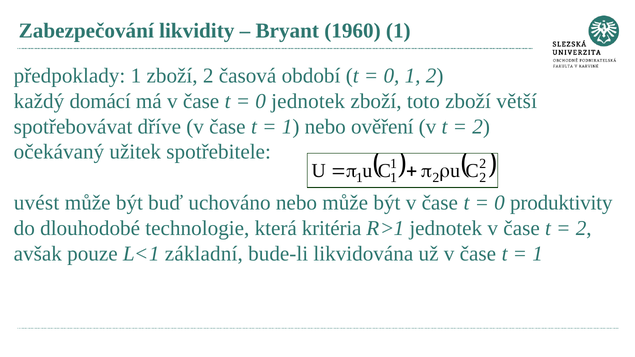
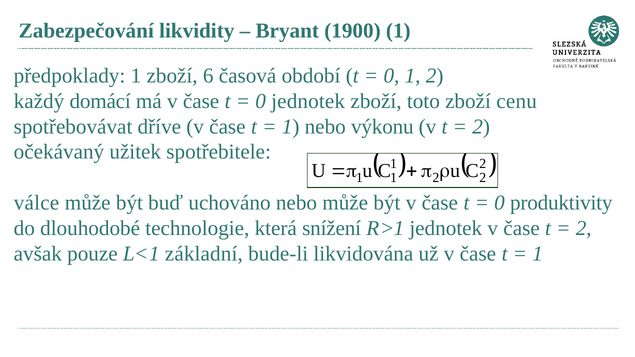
1960: 1960 -> 1900 (353, 31)
zboží 2: 2 -> 6 (208, 76)
větší: větší -> cenu (517, 101)
ověření: ověření -> výkonu (382, 127)
uvést: uvést -> válce (37, 203)
kritéria: kritéria -> snížení (332, 228)
